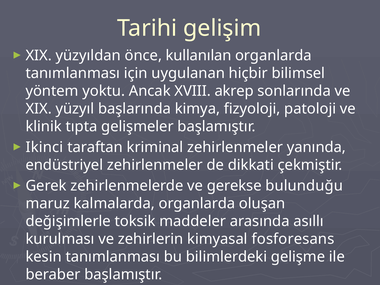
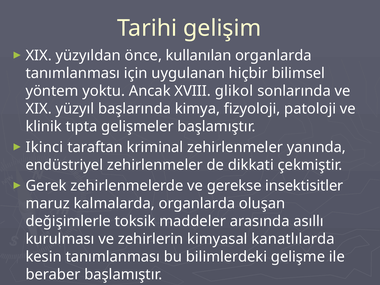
akrep: akrep -> glikol (234, 91)
bulunduğu: bulunduğu -> insektisitler (304, 186)
fosforesans: fosforesans -> kanatlılarda (293, 239)
